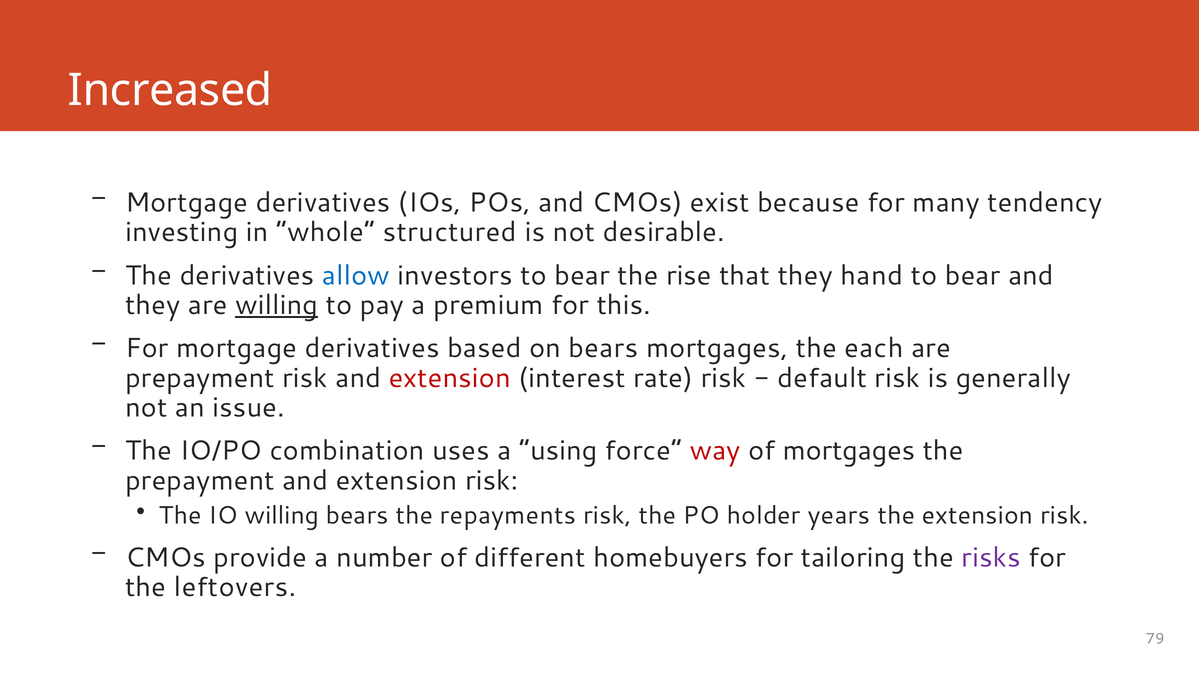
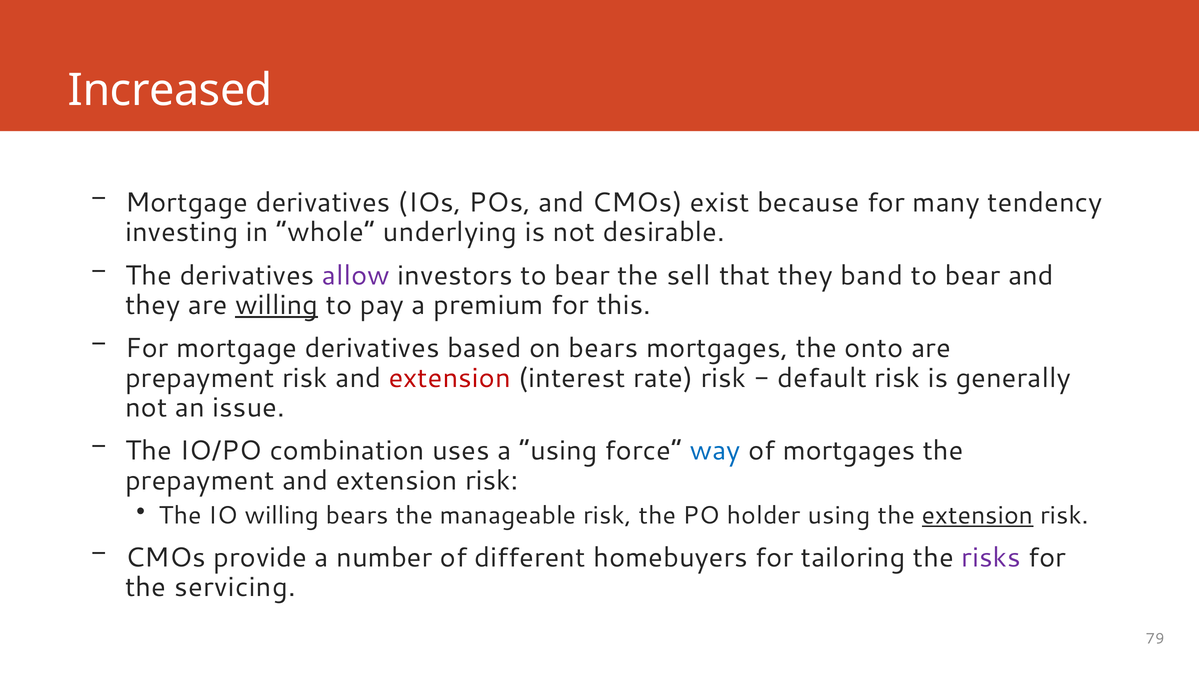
structured: structured -> underlying (450, 232)
allow colour: blue -> purple (356, 275)
rise: rise -> sell (689, 275)
hand: hand -> band (872, 275)
each: each -> onto (874, 348)
way colour: red -> blue (715, 450)
repayments: repayments -> manageable (508, 515)
holder years: years -> using (839, 515)
extension underline: none -> present (978, 515)
leftovers: leftovers -> servicing (235, 587)
